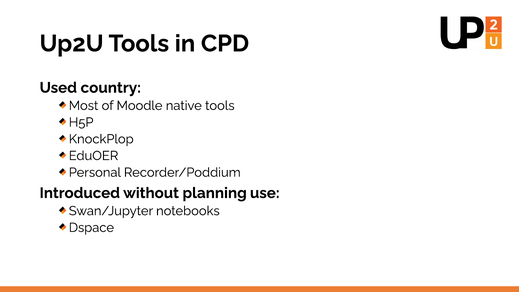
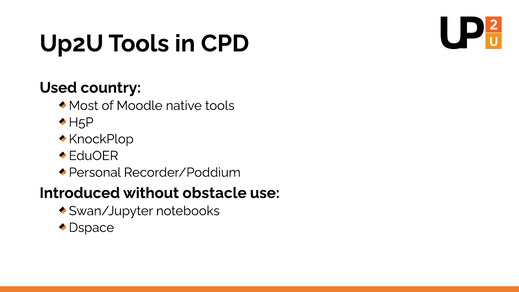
planning: planning -> obstacle (215, 193)
